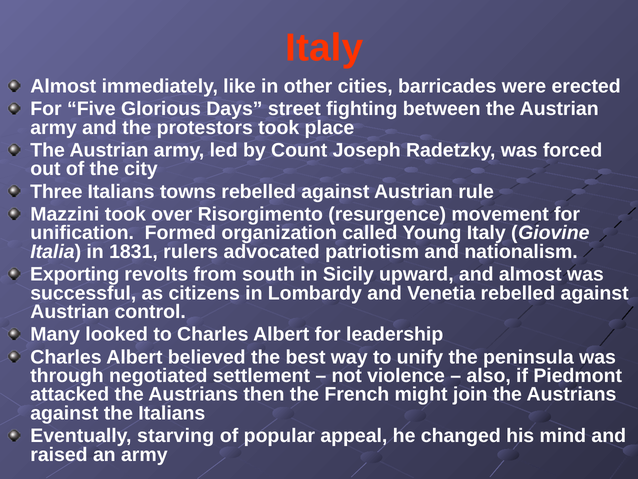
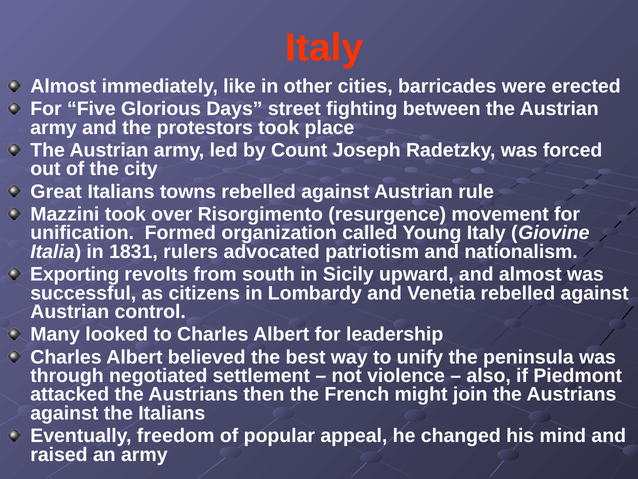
Three: Three -> Great (56, 191)
starving: starving -> freedom (176, 435)
